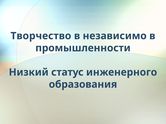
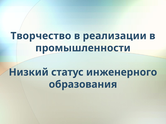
независимо: независимо -> реализации (115, 36)
